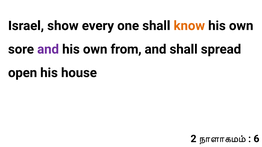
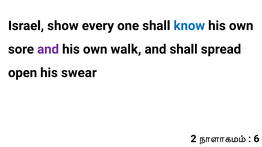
know colour: orange -> blue (189, 26)
from: from -> walk (126, 49)
house: house -> swear (79, 73)
